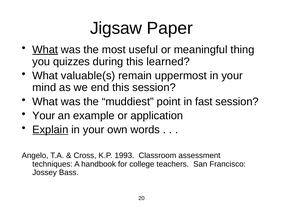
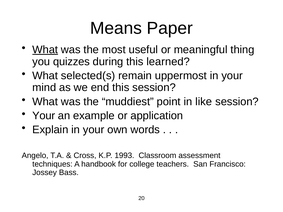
Jigsaw: Jigsaw -> Means (116, 28)
valuable(s: valuable(s -> selected(s (88, 76)
fast: fast -> like (204, 102)
Explain underline: present -> none (50, 130)
